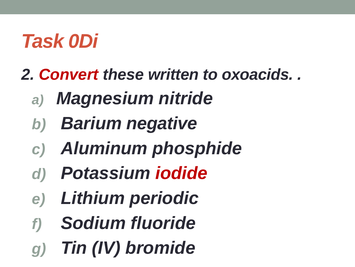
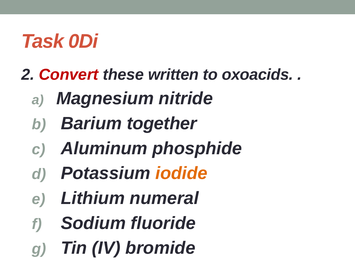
negative: negative -> together (162, 123)
iodide colour: red -> orange (181, 173)
periodic: periodic -> numeral (164, 198)
